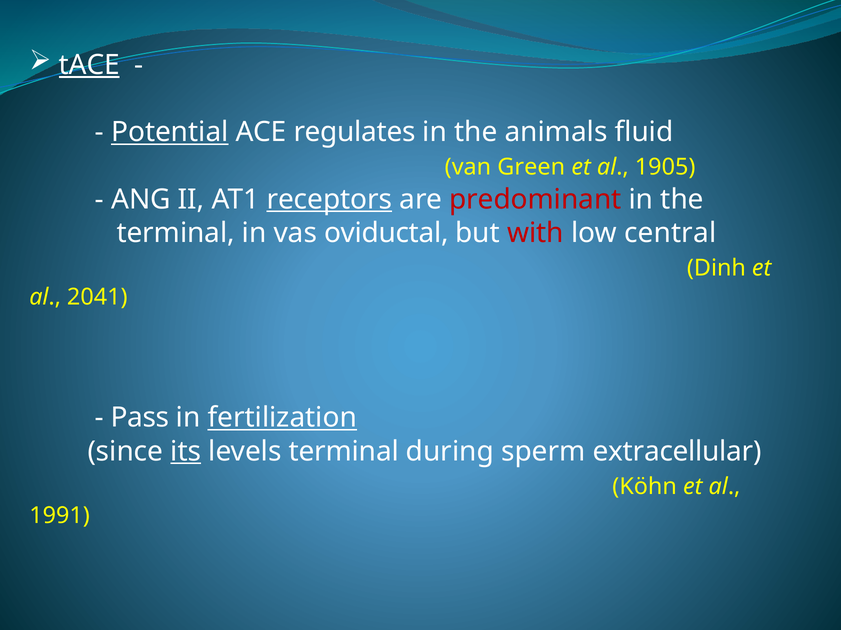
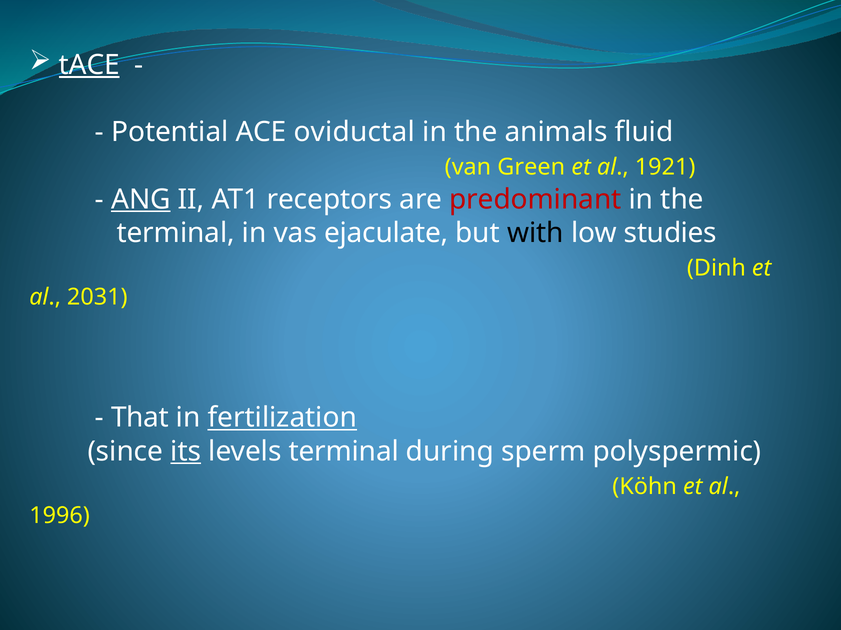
Potential underline: present -> none (170, 132)
regulates: regulates -> oviductal (354, 132)
1905: 1905 -> 1921 (665, 167)
ANG underline: none -> present (141, 200)
receptors underline: present -> none (329, 200)
oviductal: oviductal -> ejaculate (386, 233)
with colour: red -> black (535, 233)
central: central -> studies (670, 233)
2041: 2041 -> 2031 (97, 297)
Pass: Pass -> That (140, 418)
extracellular: extracellular -> polyspermic (677, 452)
1991: 1991 -> 1996 (60, 516)
